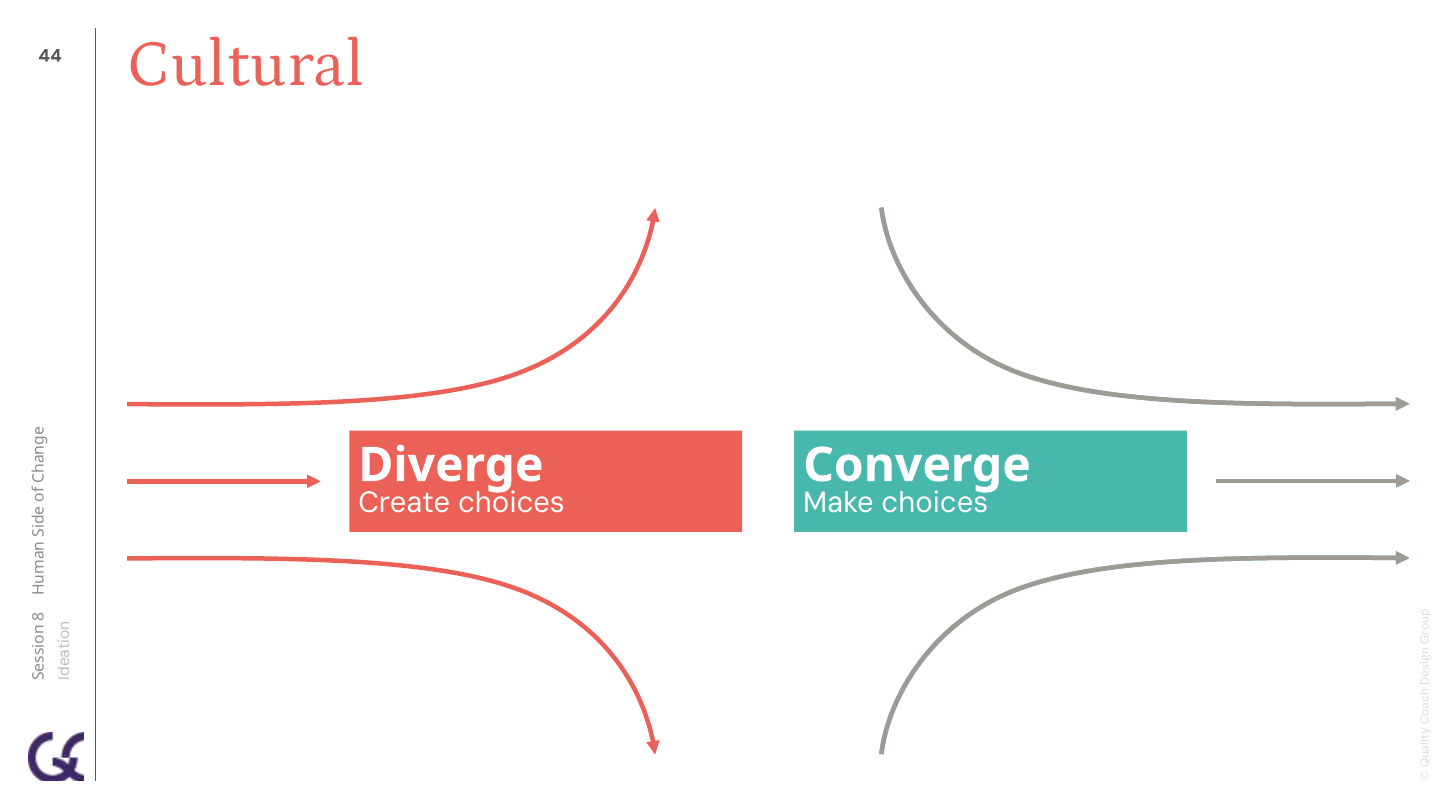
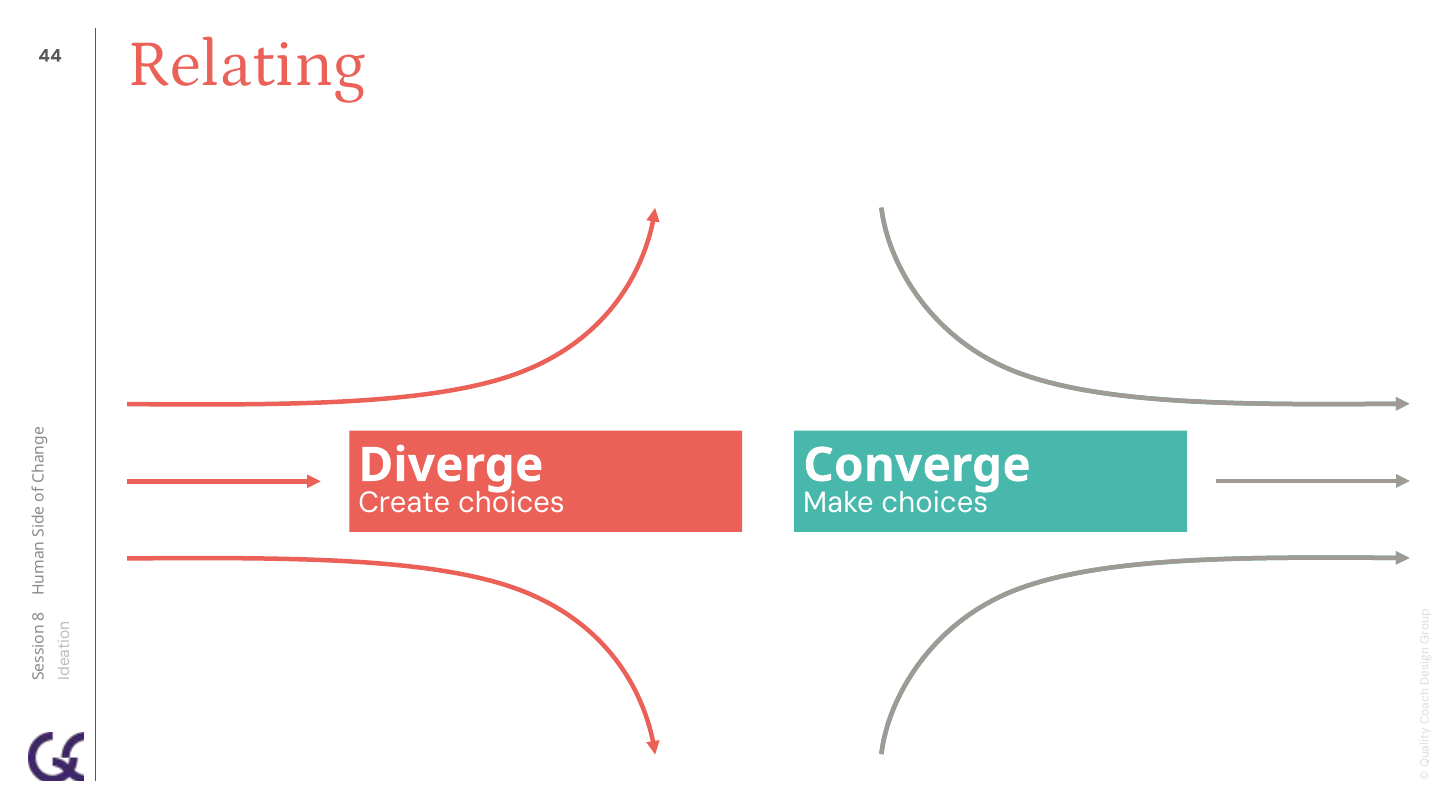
Cultural: Cultural -> Relating (246, 63)
